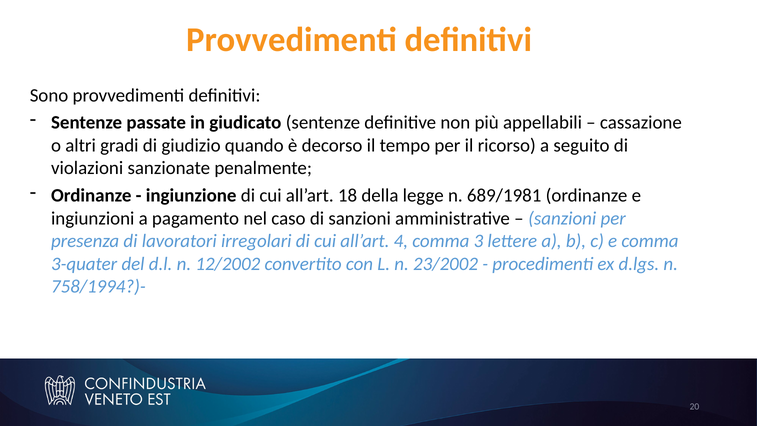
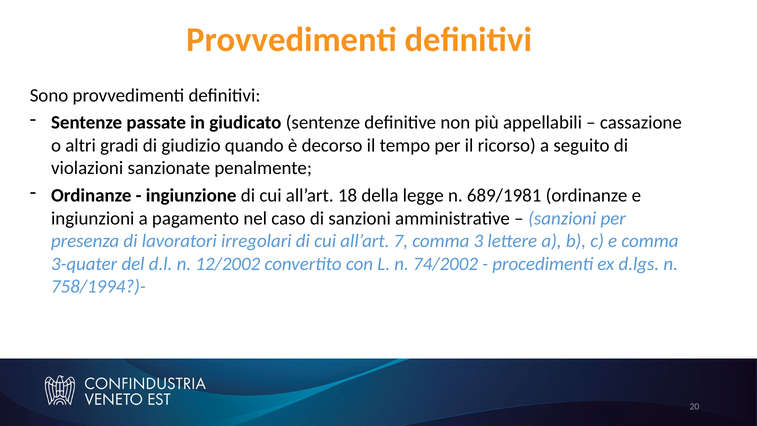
4: 4 -> 7 (401, 241)
23/2002: 23/2002 -> 74/2002 (446, 264)
